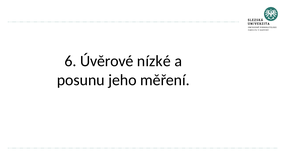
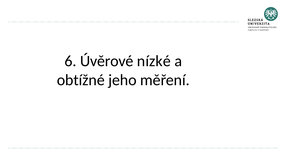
posunu: posunu -> obtížné (81, 80)
